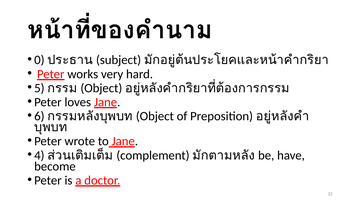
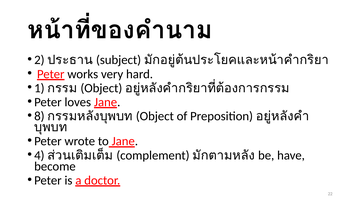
0: 0 -> 2 (39, 60)
5: 5 -> 1 (39, 88)
6: 6 -> 8 (39, 116)
